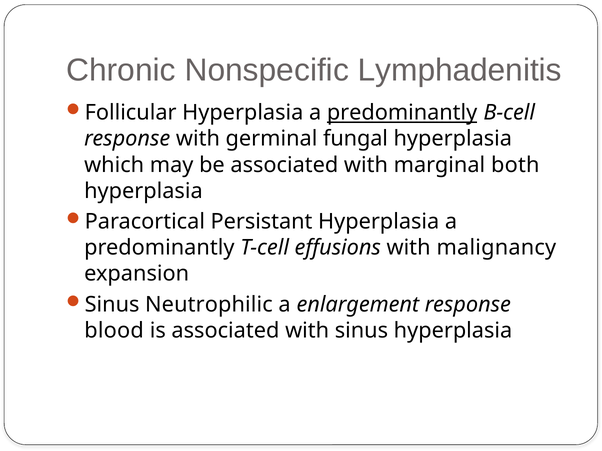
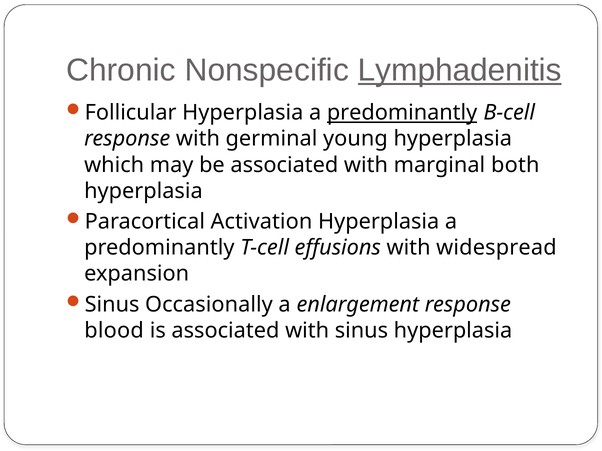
Lymphadenitis underline: none -> present (460, 70)
fungal: fungal -> young (355, 139)
Persistant: Persistant -> Activation (261, 222)
malignancy: malignancy -> widespread (496, 248)
Neutrophilic: Neutrophilic -> Occasionally (209, 305)
